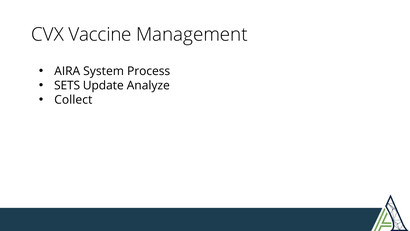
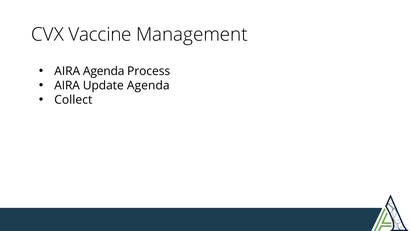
AIRA System: System -> Agenda (104, 71)
SETS: SETS -> AIRA (67, 85)
Update Analyze: Analyze -> Agenda (148, 85)
